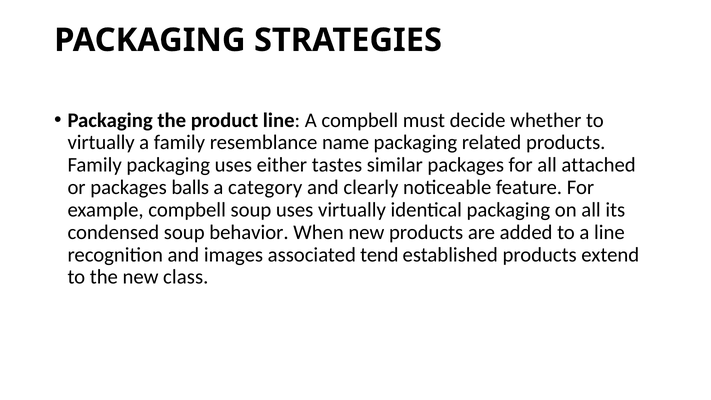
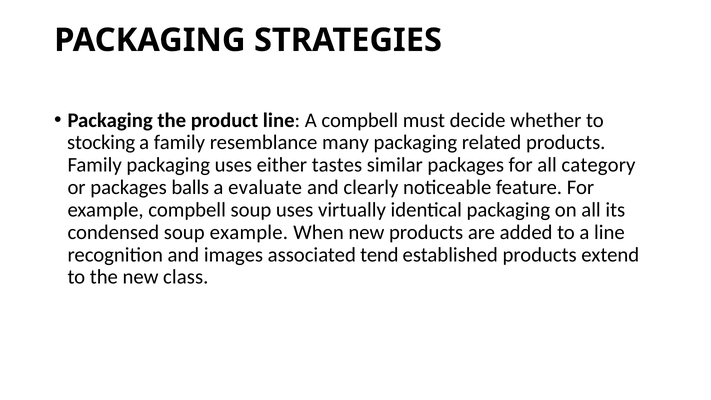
virtually: virtually -> stocking (101, 143)
name: name -> many (345, 143)
attached: attached -> category (598, 165)
category: category -> evaluate (265, 187)
soup behavior: behavior -> example (249, 232)
